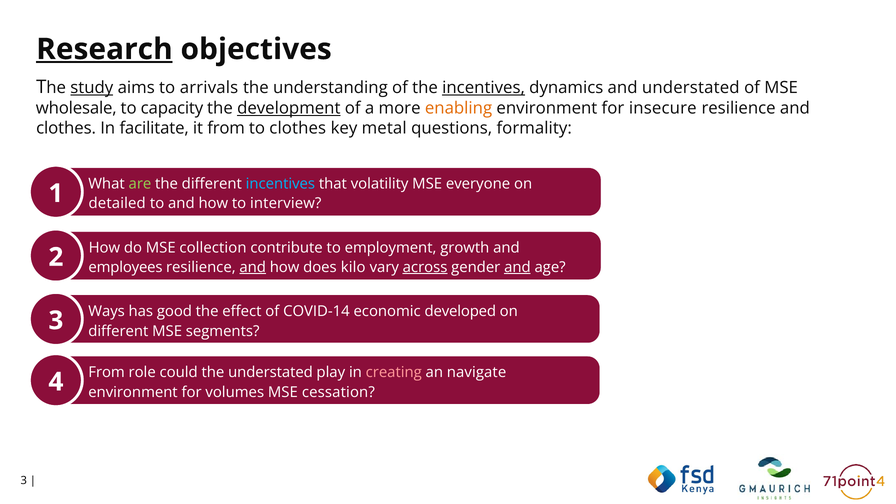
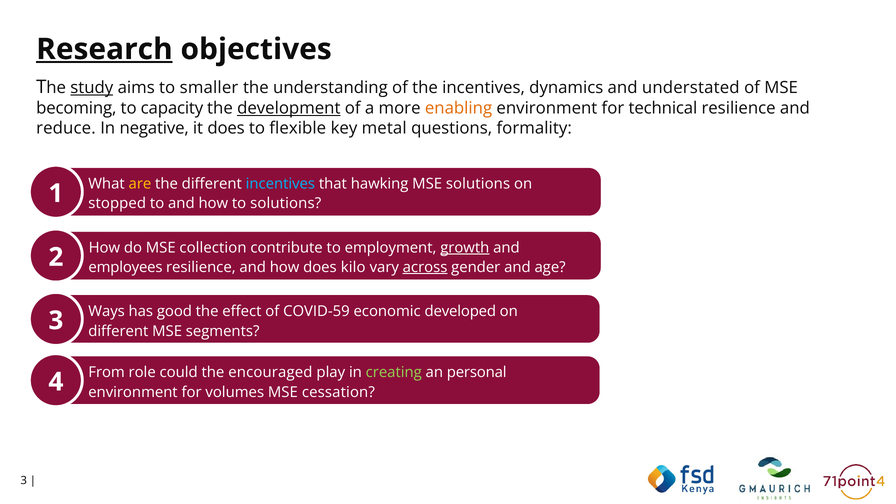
arrivals: arrivals -> smaller (209, 88)
incentives underline: present -> none (484, 88)
wholesale: wholesale -> becoming (76, 108)
insecure: insecure -> technical (663, 108)
clothes: clothes -> reduce (66, 128)
facilitate: facilitate -> negative (154, 128)
it from: from -> does (226, 128)
to clothes: clothes -> flexible (298, 128)
are colour: light green -> yellow (140, 184)
volatility: volatility -> hawking (380, 184)
MSE everyone: everyone -> solutions (478, 184)
detailed: detailed -> stopped (117, 203)
to interview: interview -> solutions (286, 203)
growth underline: none -> present (465, 248)
and underline: present -> none (253, 267)
and underline: present -> none (517, 267)
COVID-14: COVID-14 -> COVID-59 (316, 311)
the understated: understated -> encouraged (270, 372)
creating colour: pink -> light green (394, 372)
navigate: navigate -> personal (477, 372)
